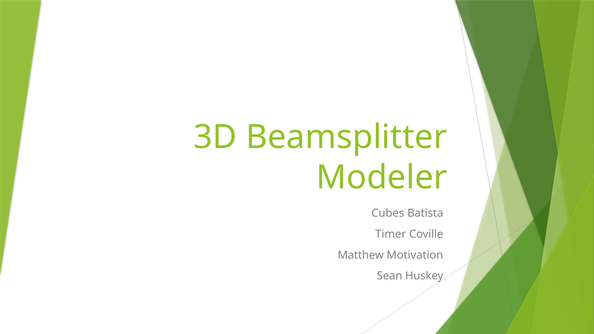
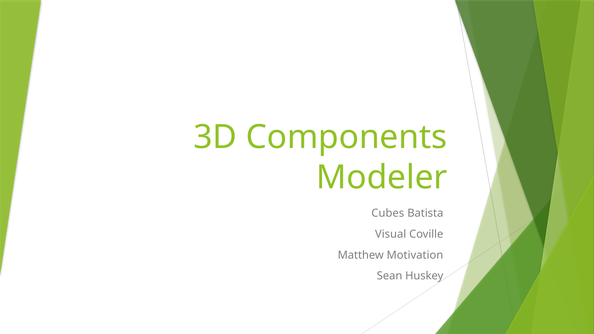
Beamsplitter: Beamsplitter -> Components (346, 137)
Timer: Timer -> Visual (391, 234)
